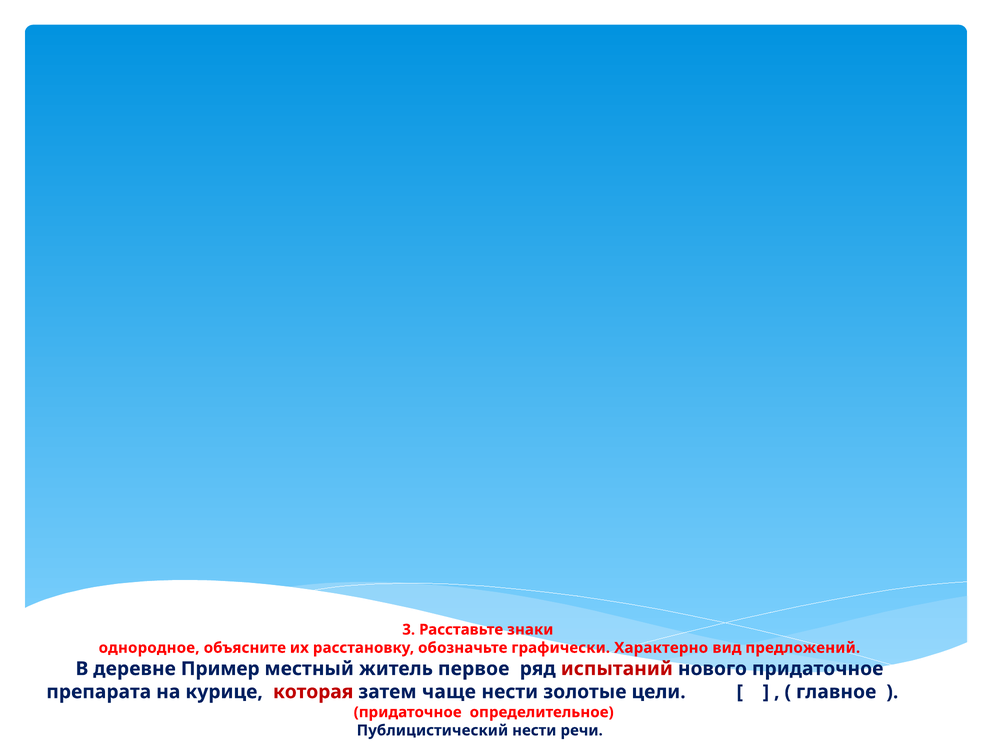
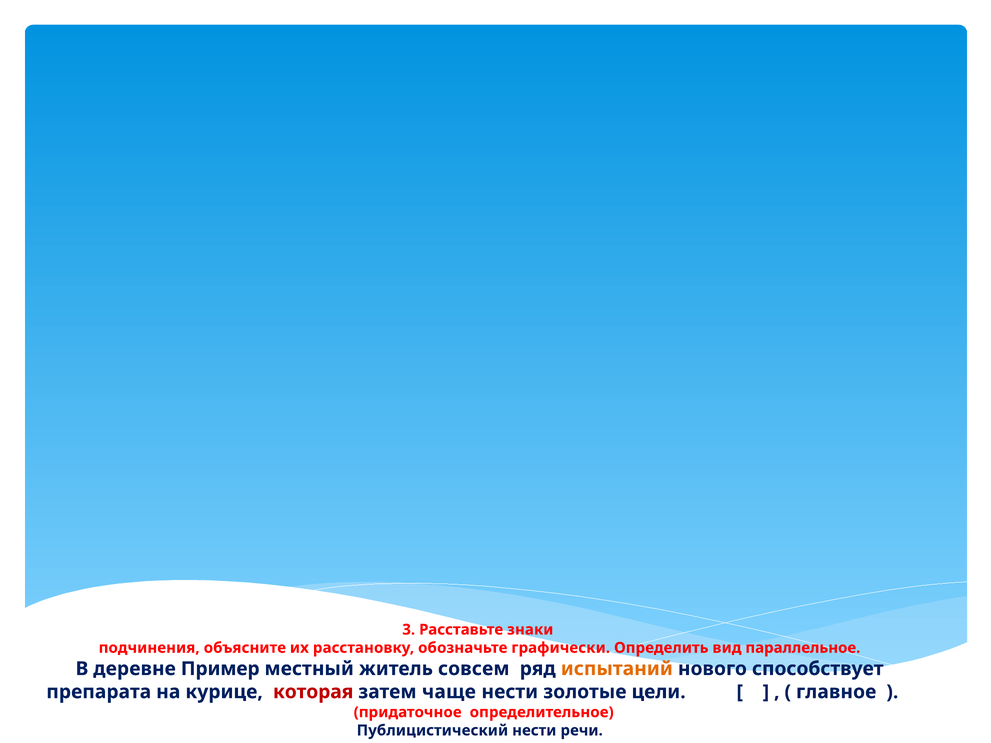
однородное: однородное -> подчинения (149, 648)
Характерно: Характерно -> Определить (661, 648)
предложений: предложений -> параллельное (803, 648)
первое: первое -> совсем (474, 669)
испытаний colour: red -> orange (617, 669)
нового придаточное: придаточное -> способствует (818, 669)
